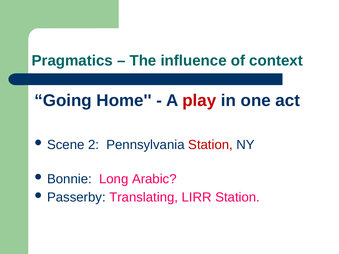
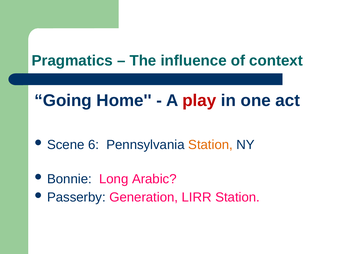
2: 2 -> 6 (94, 145)
Station colour: red -> orange (211, 145)
Translating: Translating -> Generation (144, 198)
